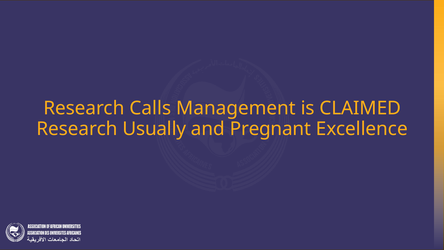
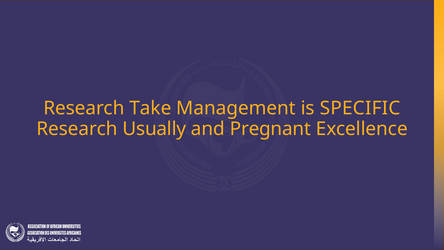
Calls: Calls -> Take (150, 108)
CLAIMED: CLAIMED -> SPECIFIC (360, 108)
